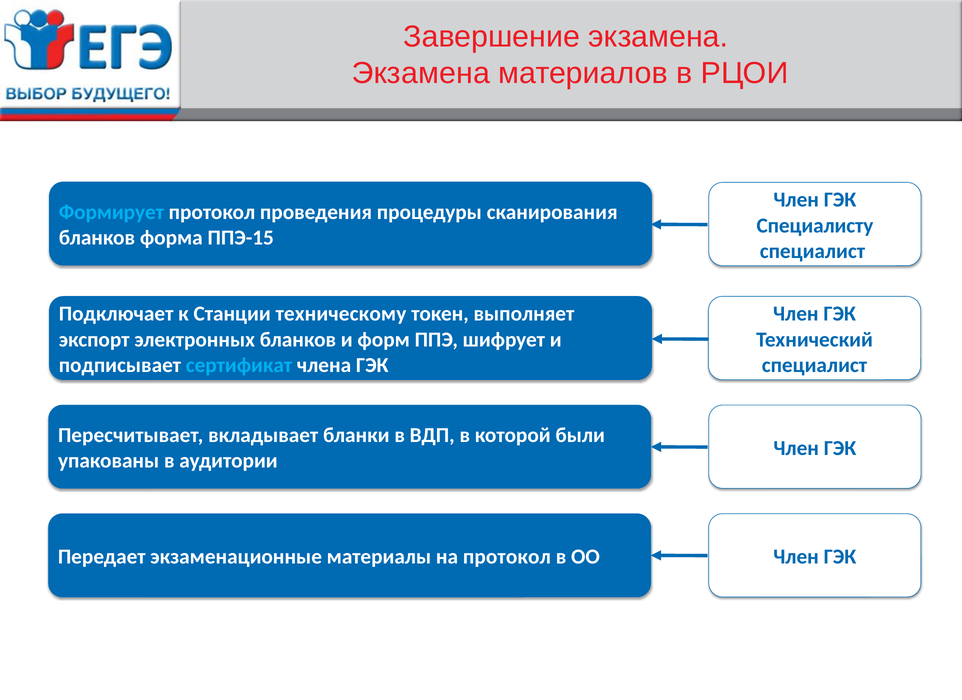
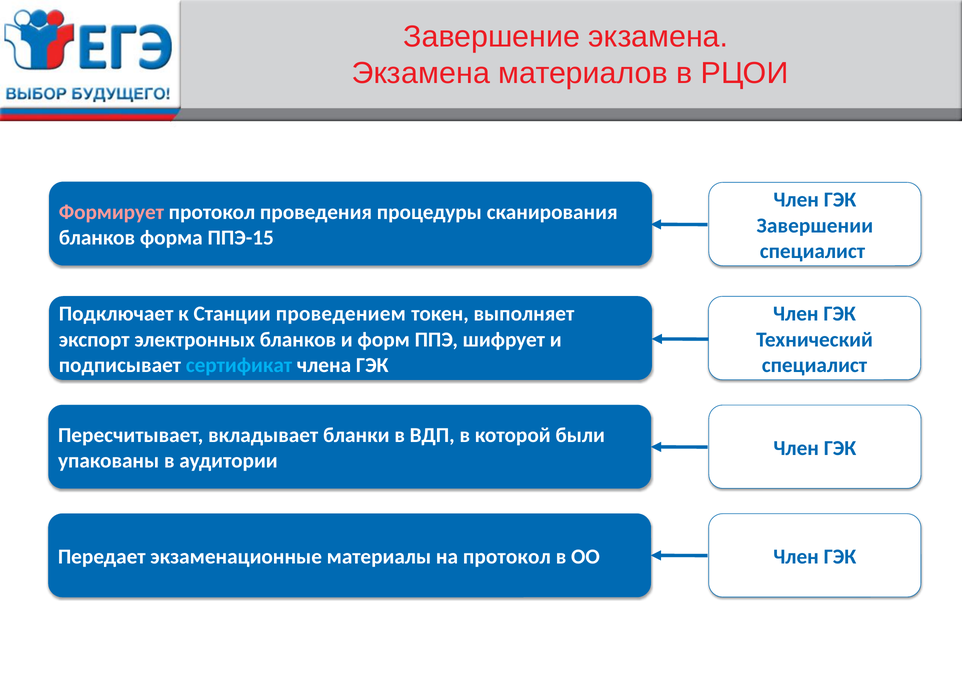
Формирует colour: light blue -> pink (111, 212)
Специалисту: Специалисту -> Завершении (815, 226)
техническому: техническому -> проведением (341, 314)
